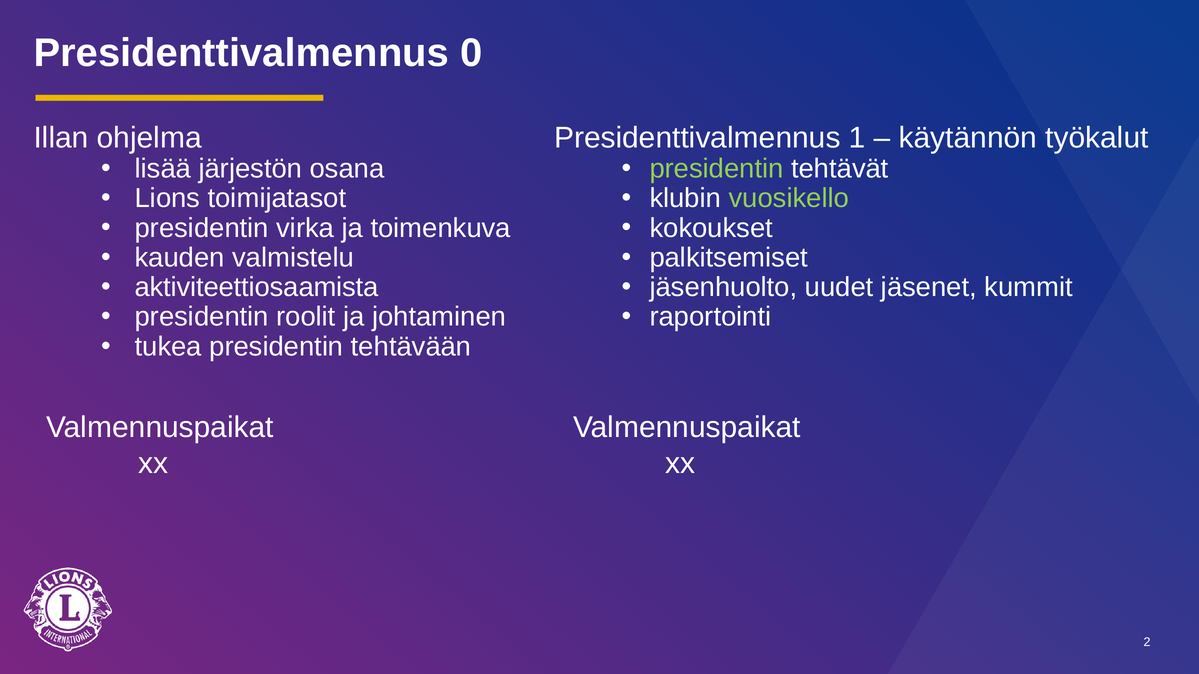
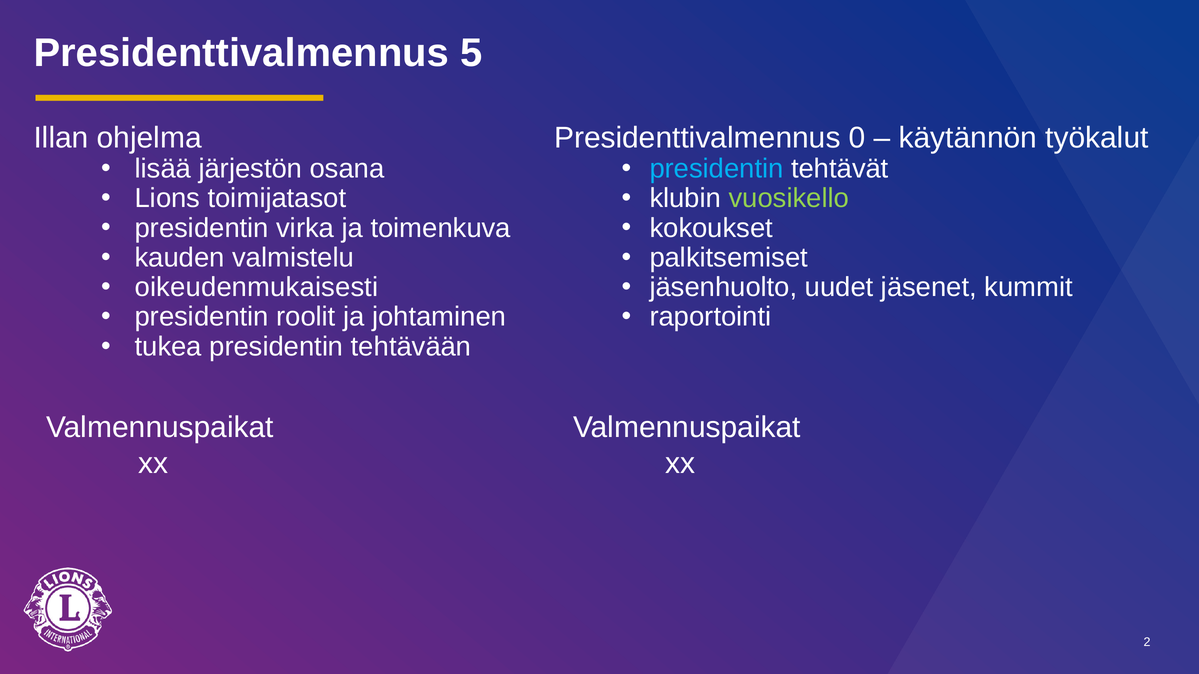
0: 0 -> 5 (471, 53)
1: 1 -> 0 (857, 138)
presidentin colour: light green -> light blue (717, 169)
aktiviteettiosaamista: aktiviteettiosaamista -> oikeudenmukaisesti (257, 287)
